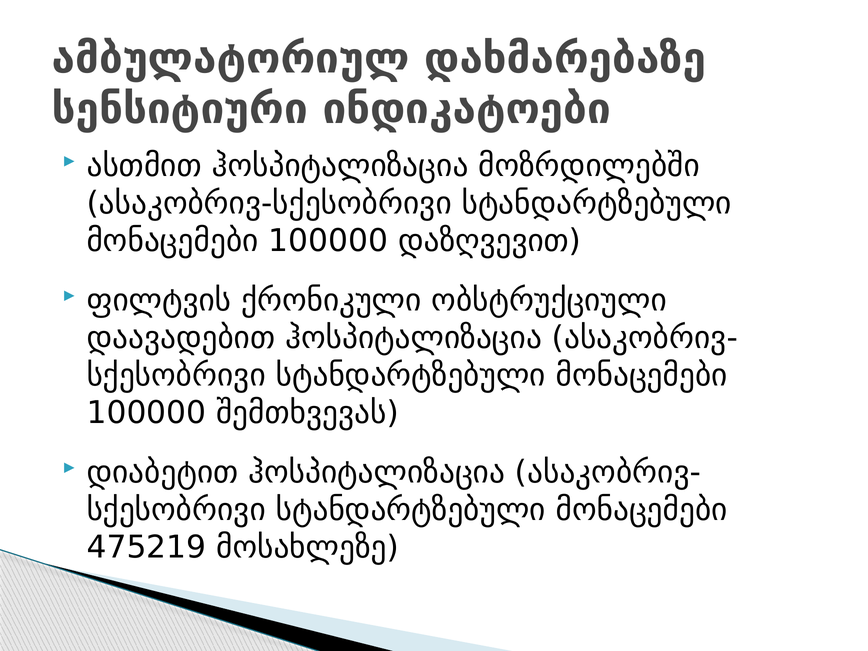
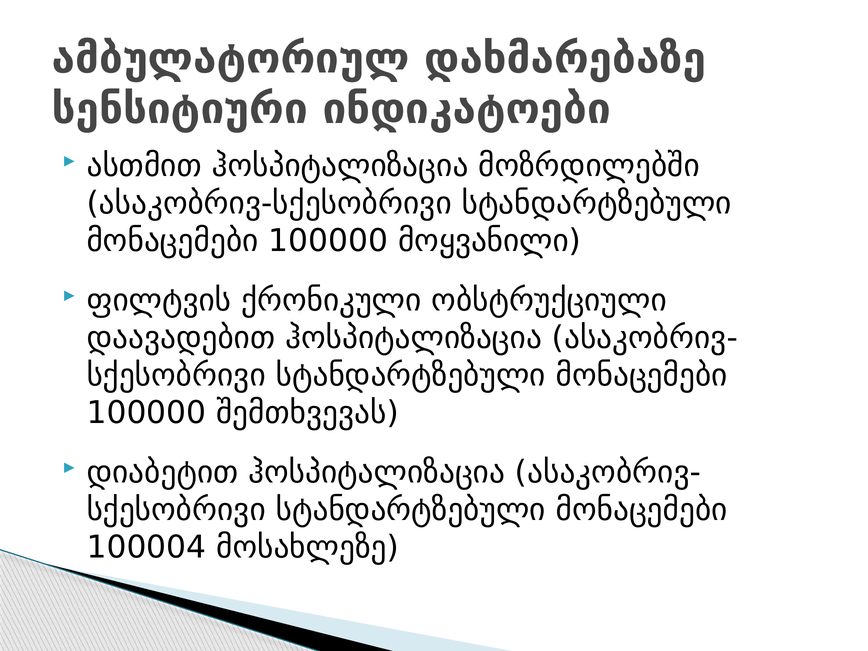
დაზღვევით: დაზღვევით -> მოყვანილი (490, 241)
475219: 475219 -> 100004 (146, 548)
